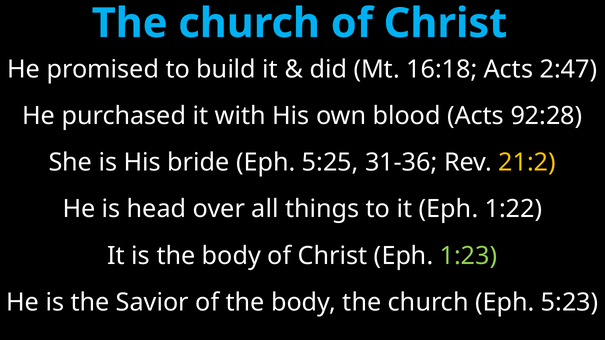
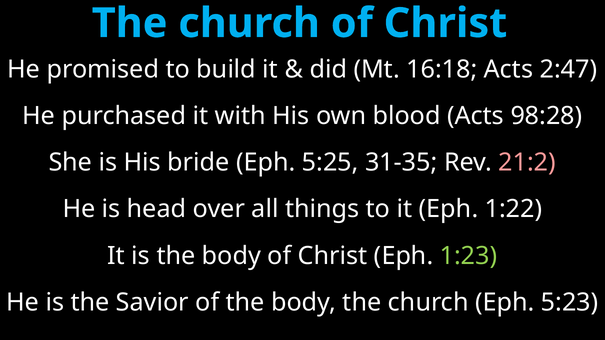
92:28: 92:28 -> 98:28 (546, 116)
31-36: 31-36 -> 31-35 (401, 162)
21:2 colour: yellow -> pink (527, 162)
